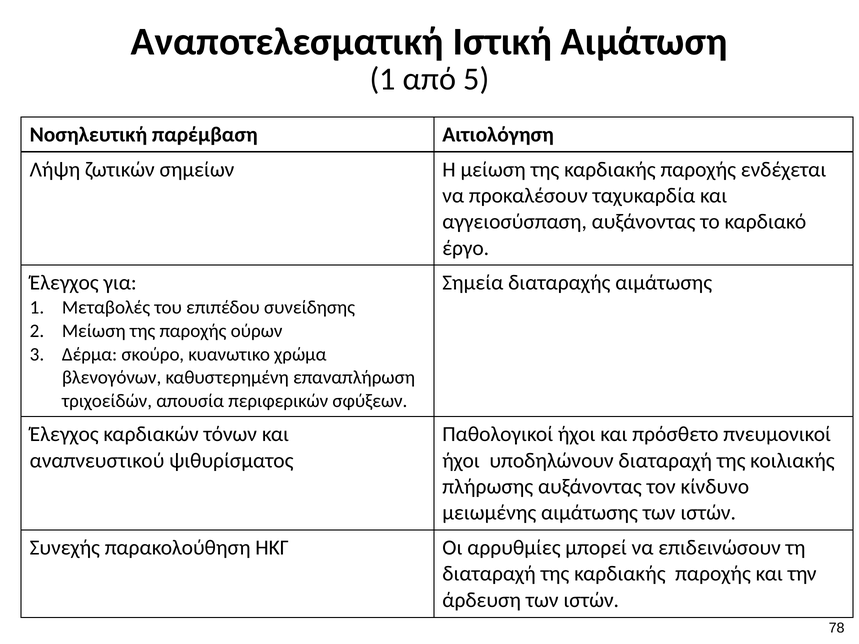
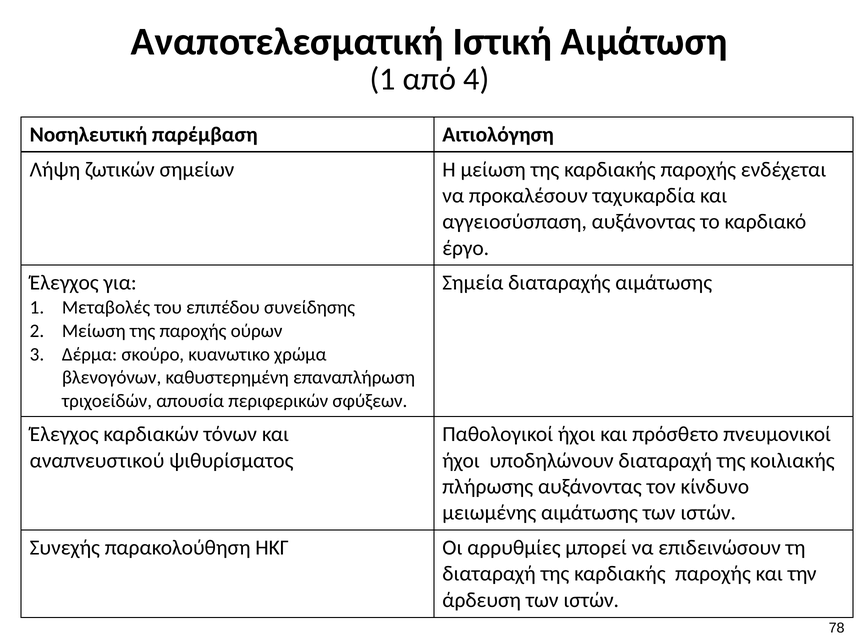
5: 5 -> 4 (476, 79)
